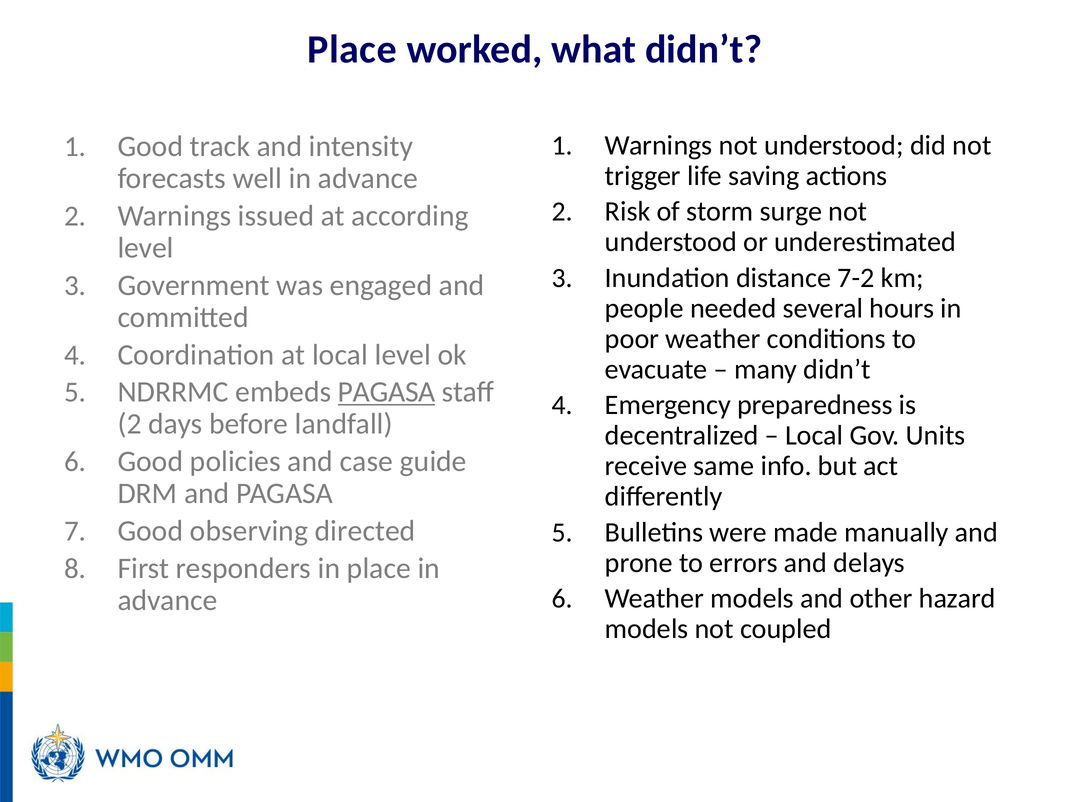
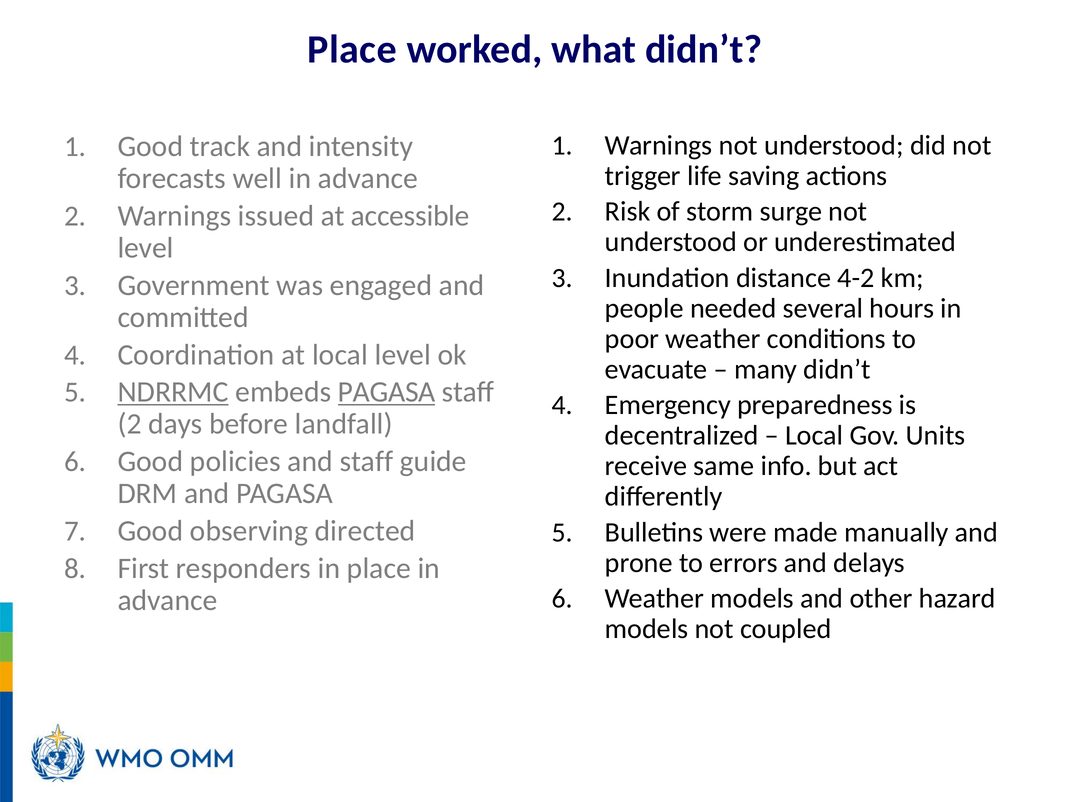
according: according -> accessible (410, 216)
7-2: 7-2 -> 4-2 (856, 278)
NDRRMC underline: none -> present (173, 392)
and case: case -> staff (366, 461)
